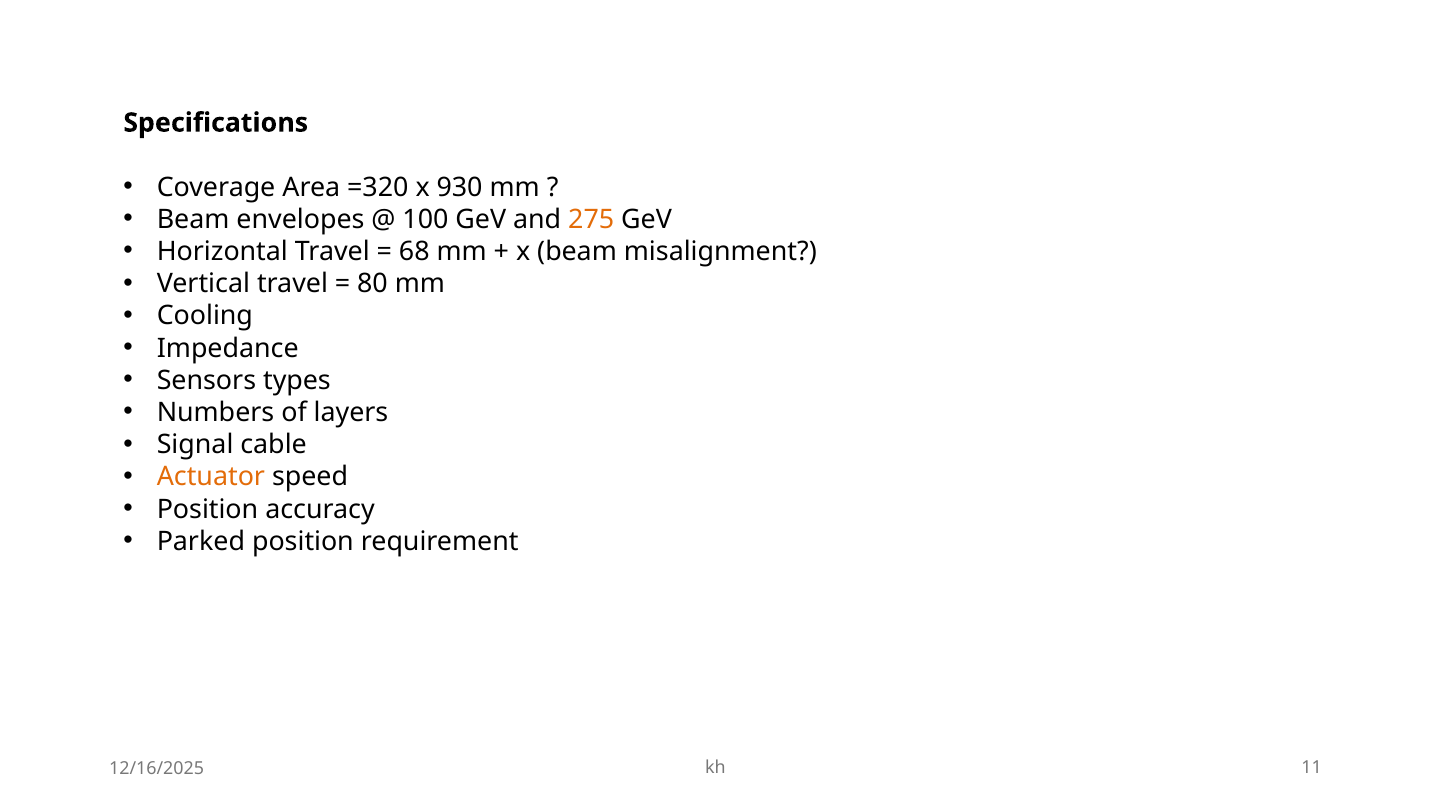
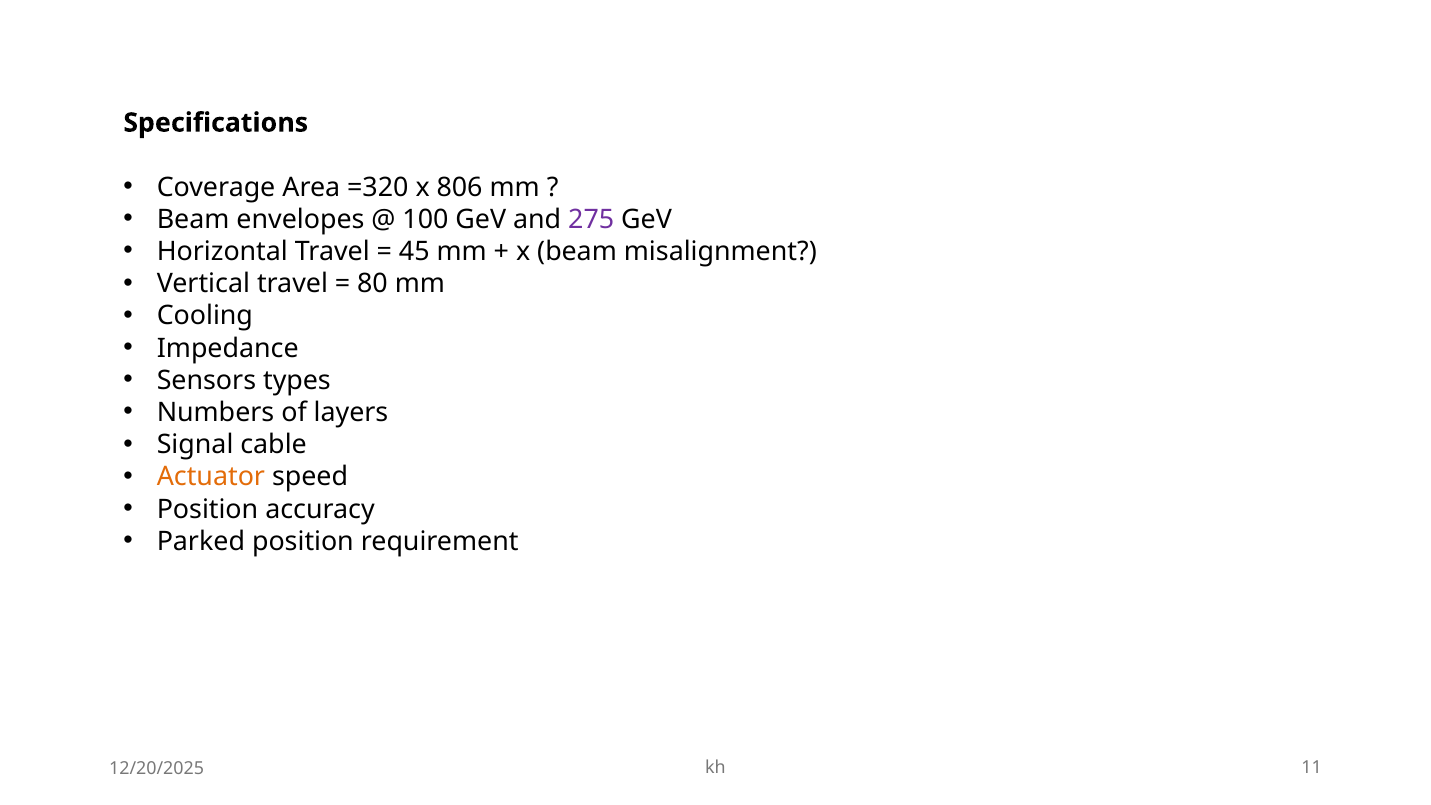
930: 930 -> 806 (460, 187)
275 colour: orange -> purple (591, 219)
68: 68 -> 45 (414, 252)
12/16/2025: 12/16/2025 -> 12/20/2025 (157, 769)
